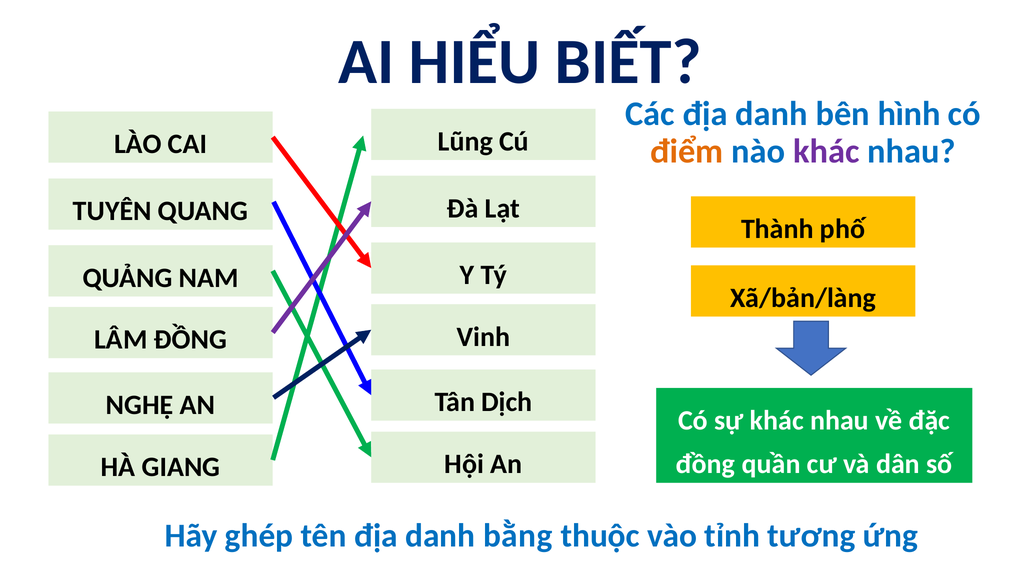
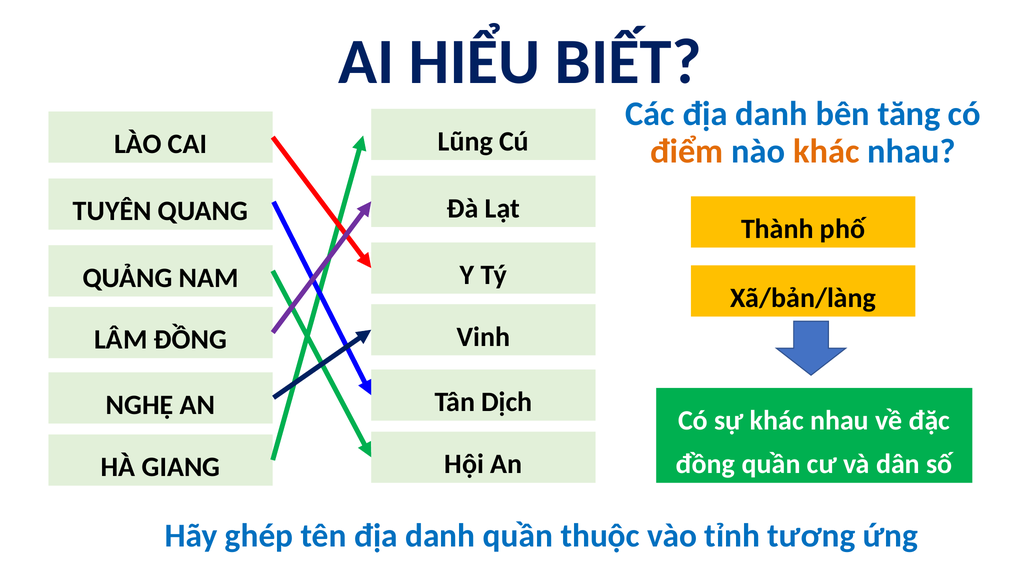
hình: hình -> tăng (909, 114)
khác colour: purple -> orange (826, 151)
danh bằng: bằng -> quần (518, 536)
